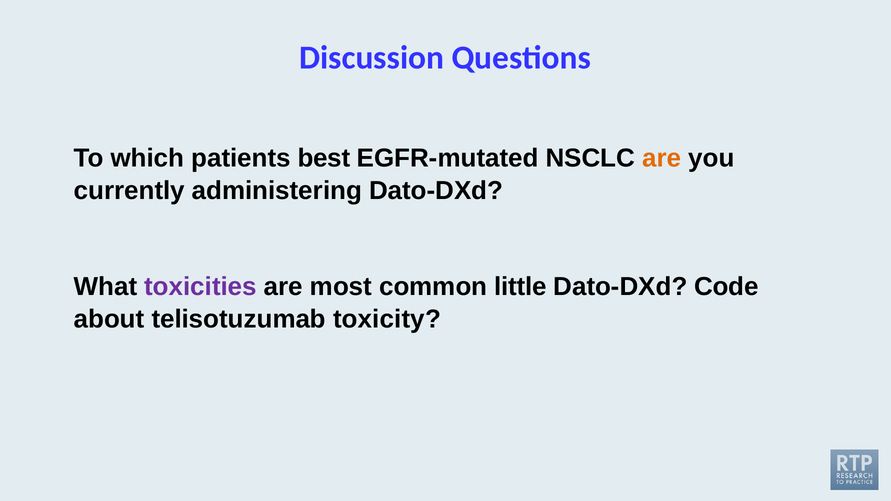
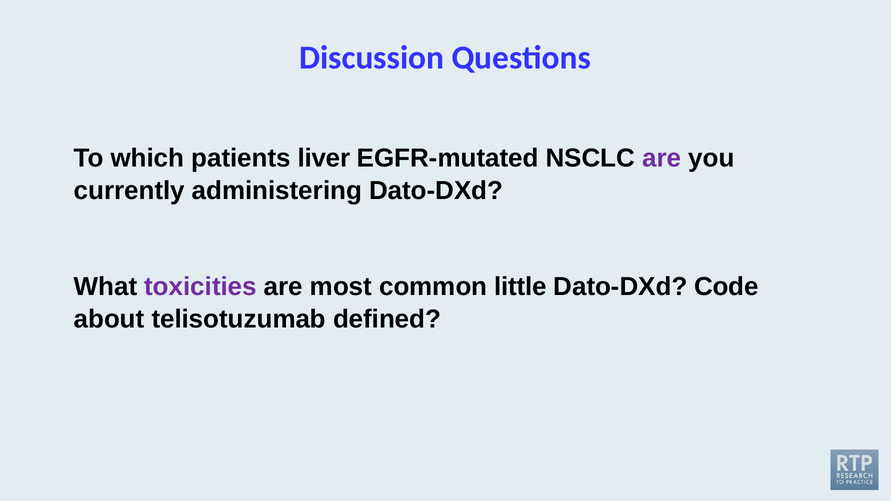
best: best -> liver (324, 158)
are colour: orange -> purple (662, 158)
toxicity: toxicity -> defined (387, 320)
